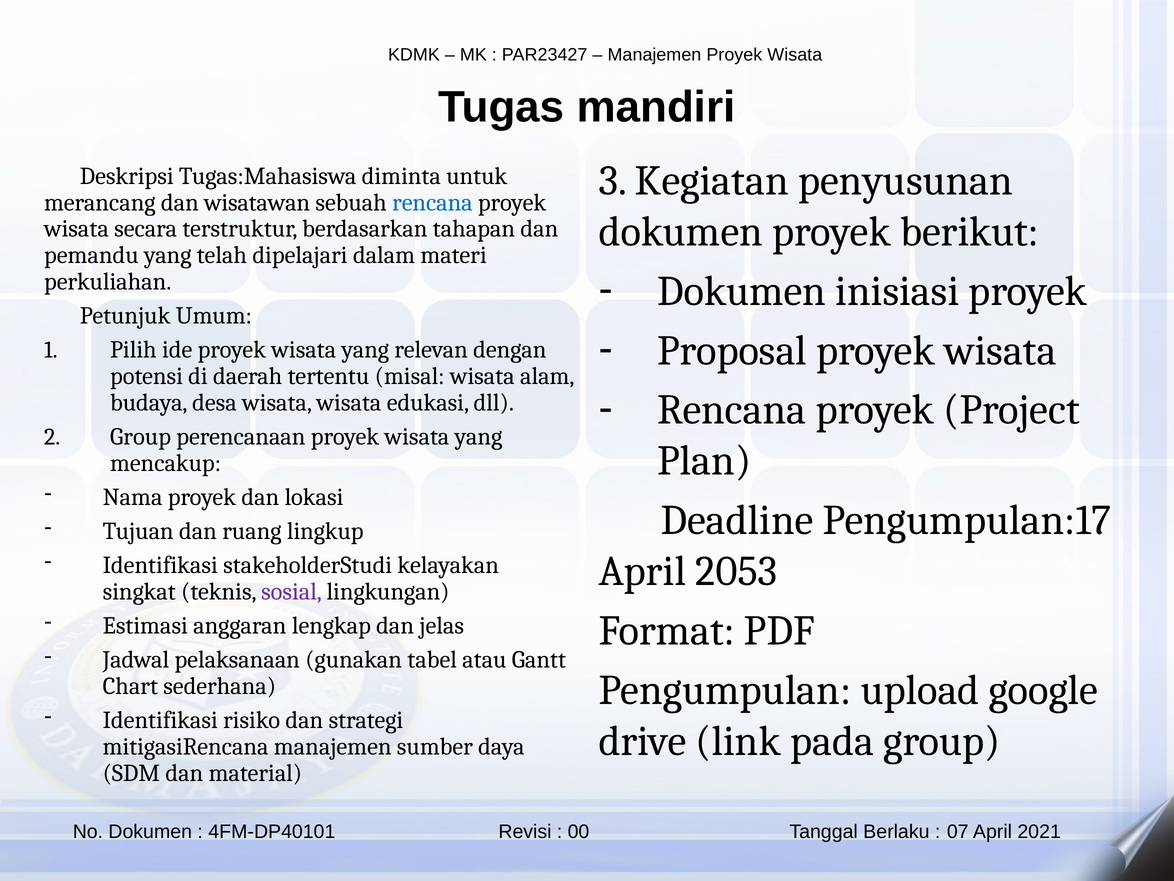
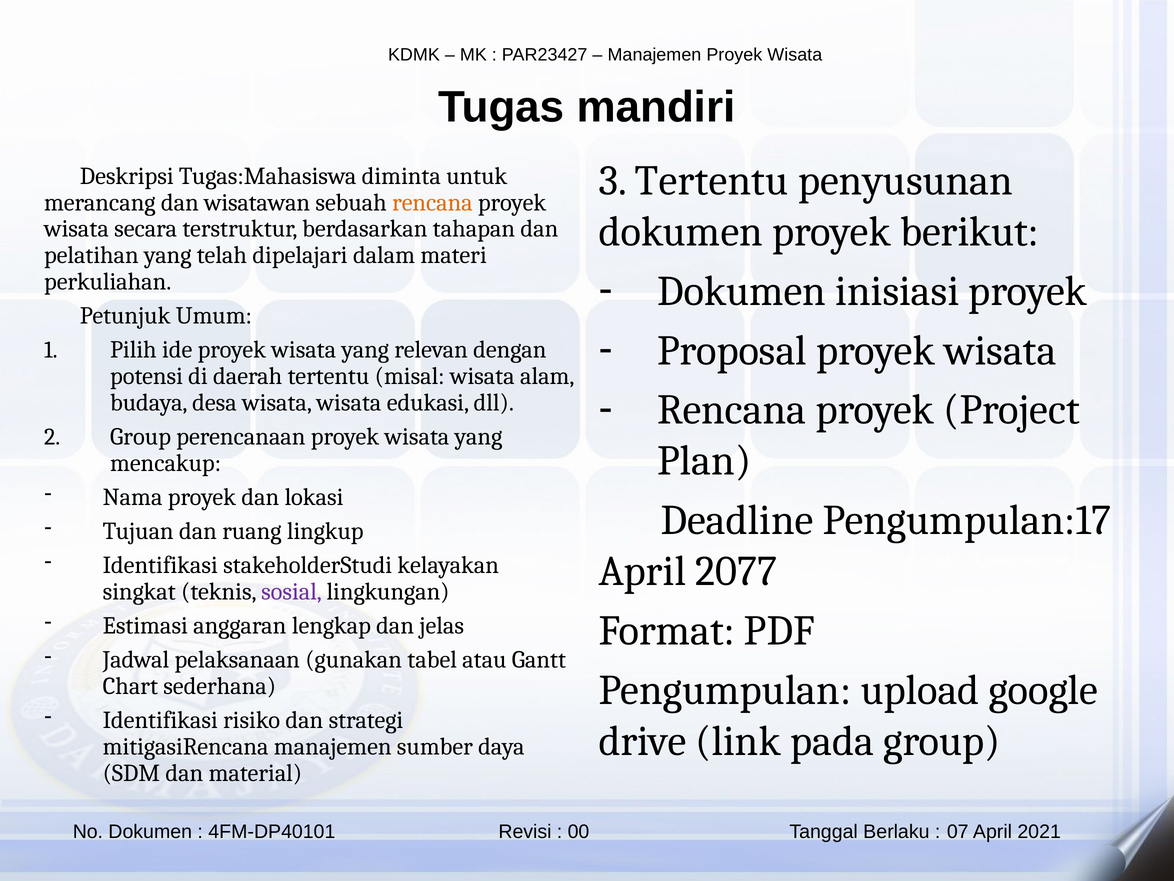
3 Kegiatan: Kegiatan -> Tertentu (712, 180)
rencana colour: blue -> orange (432, 202)
pemandu: pemandu -> pelatihan (91, 255)
2053: 2053 -> 2077 (736, 571)
